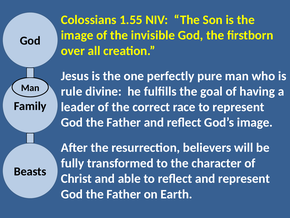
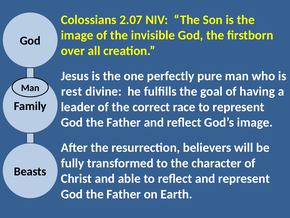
1.55: 1.55 -> 2.07 (131, 20)
rule: rule -> rest (72, 91)
